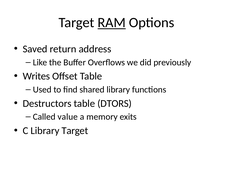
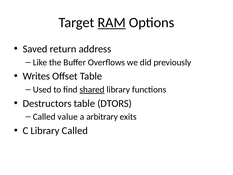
shared underline: none -> present (92, 89)
memory: memory -> arbitrary (102, 117)
Library Target: Target -> Called (75, 130)
